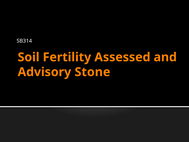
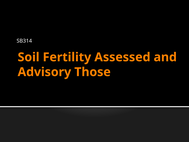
Stone: Stone -> Those (93, 72)
